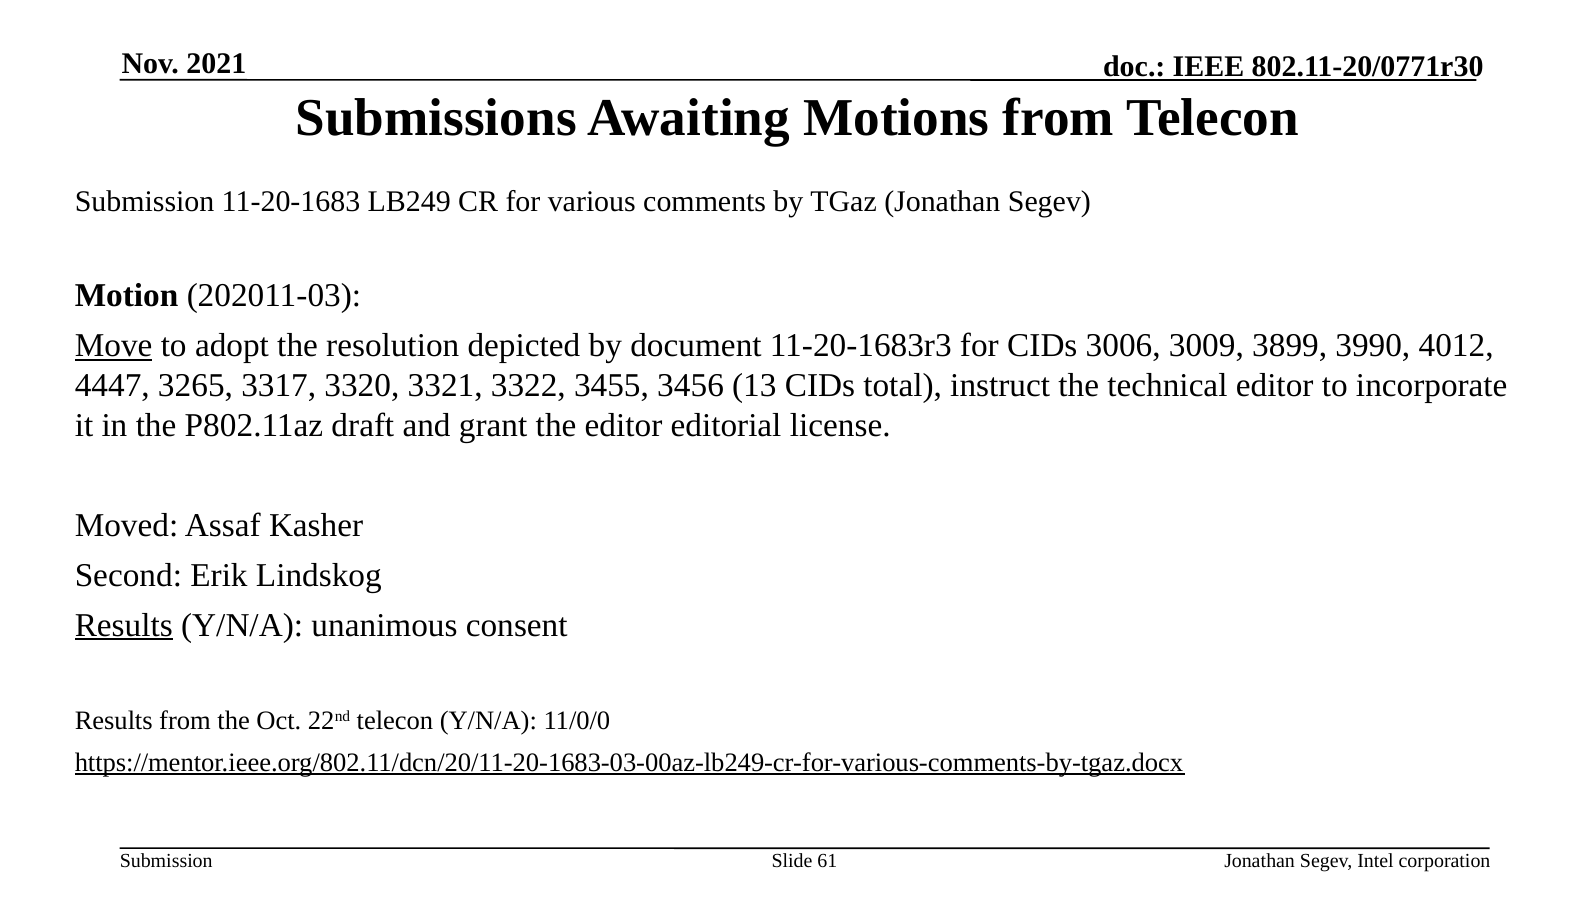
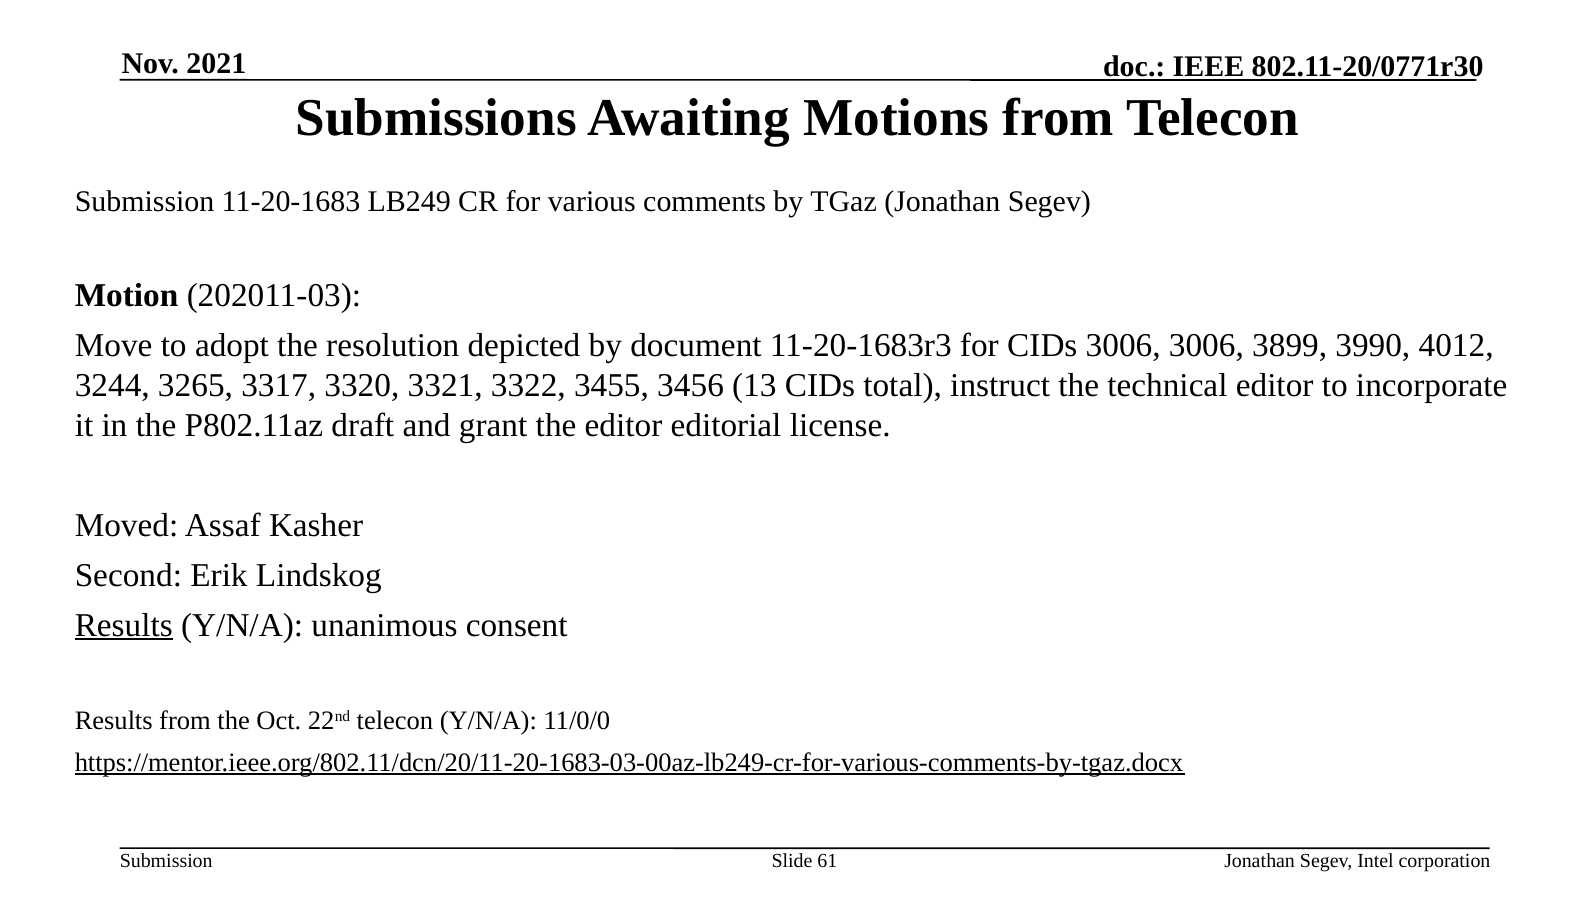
Move underline: present -> none (114, 346)
3006 3009: 3009 -> 3006 (1206, 346)
4447: 4447 -> 3244 (112, 385)
